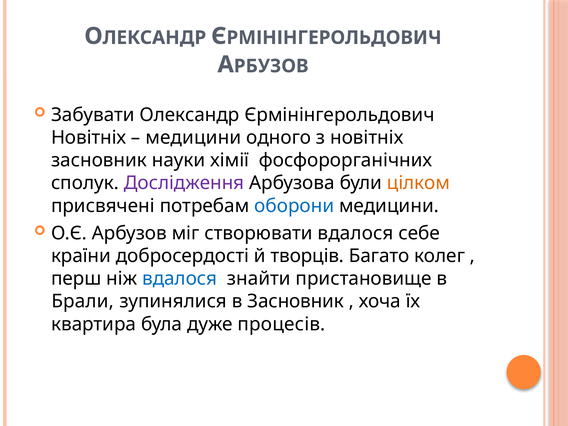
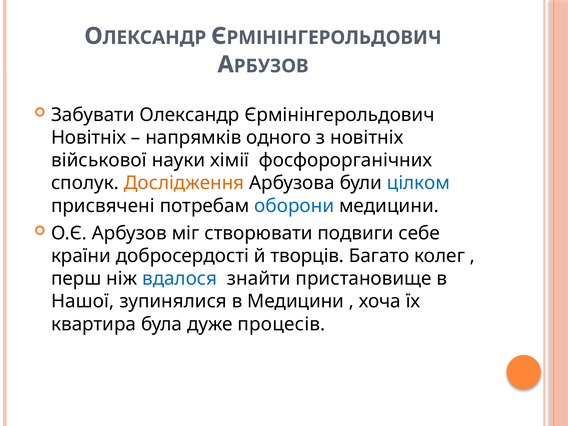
медицини: медицини -> напрямків (193, 138)
засновник: засновник -> військової (99, 160)
Дослідження colour: purple -> orange (184, 183)
цілком colour: orange -> blue (418, 183)
створювати вдалося: вдалося -> подвиги (356, 233)
Брали: Брали -> Нашої (83, 301)
в Засновник: Засновник -> Медицини (296, 301)
